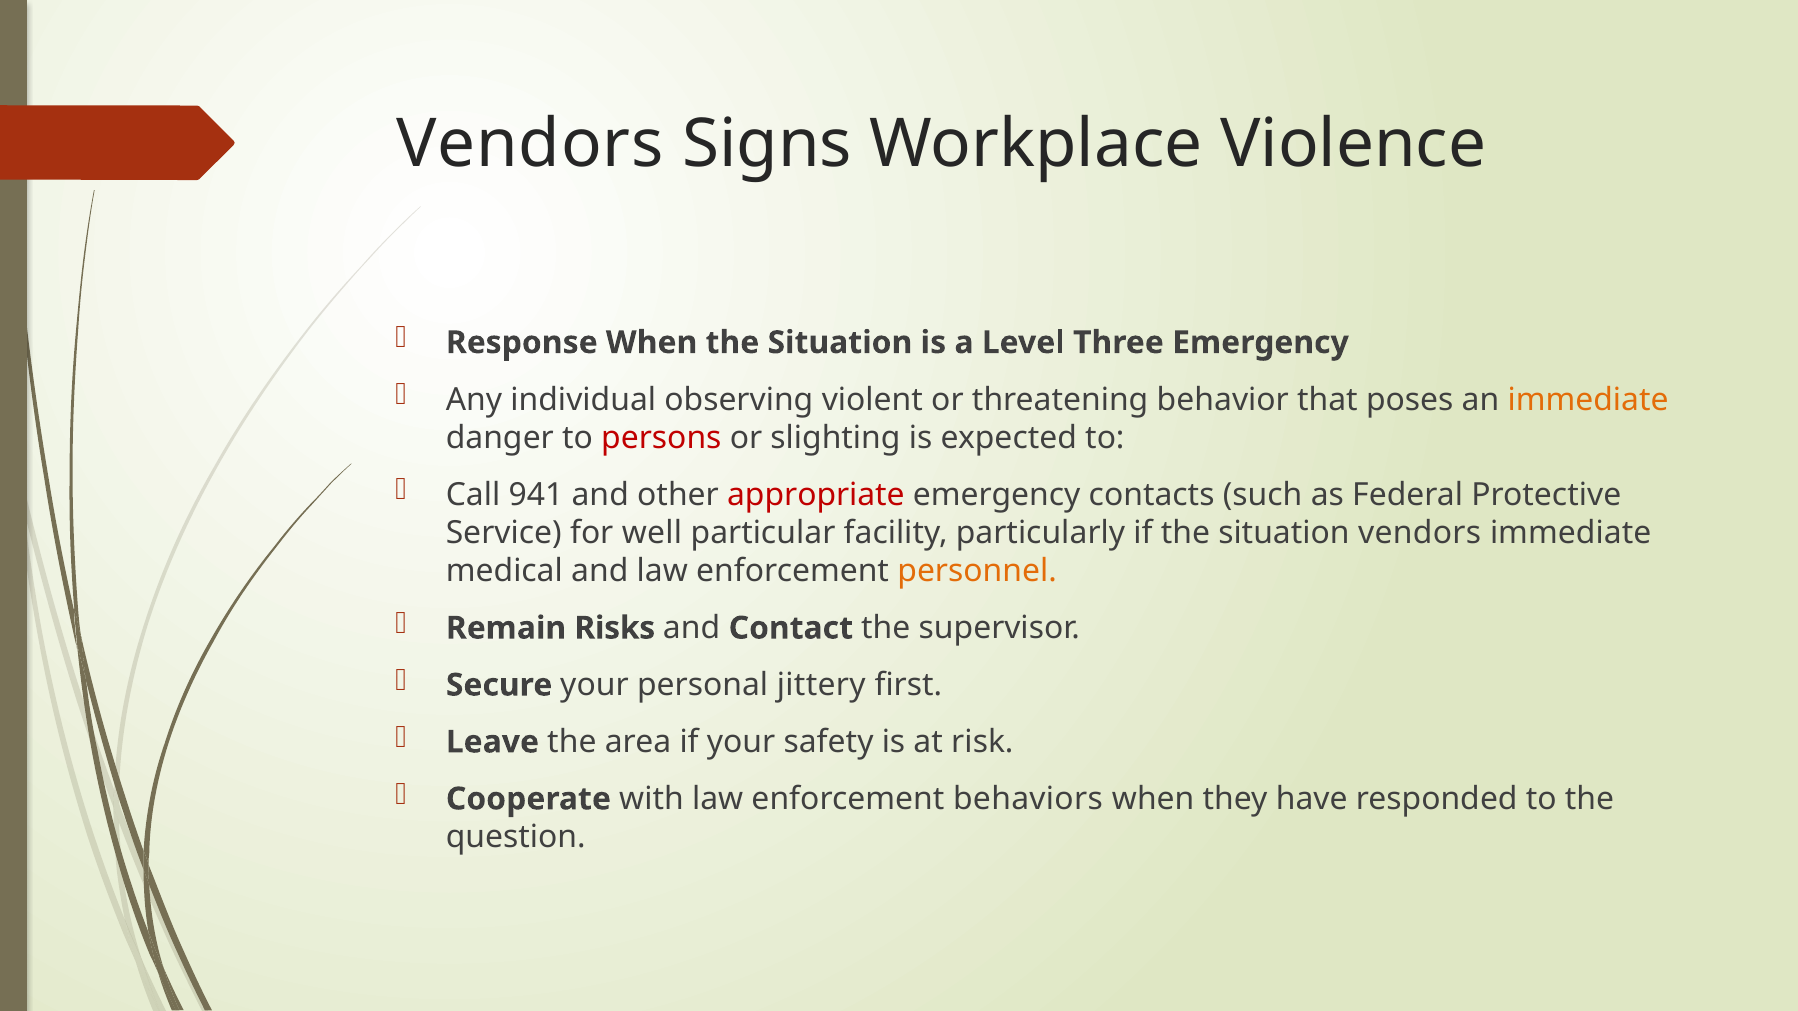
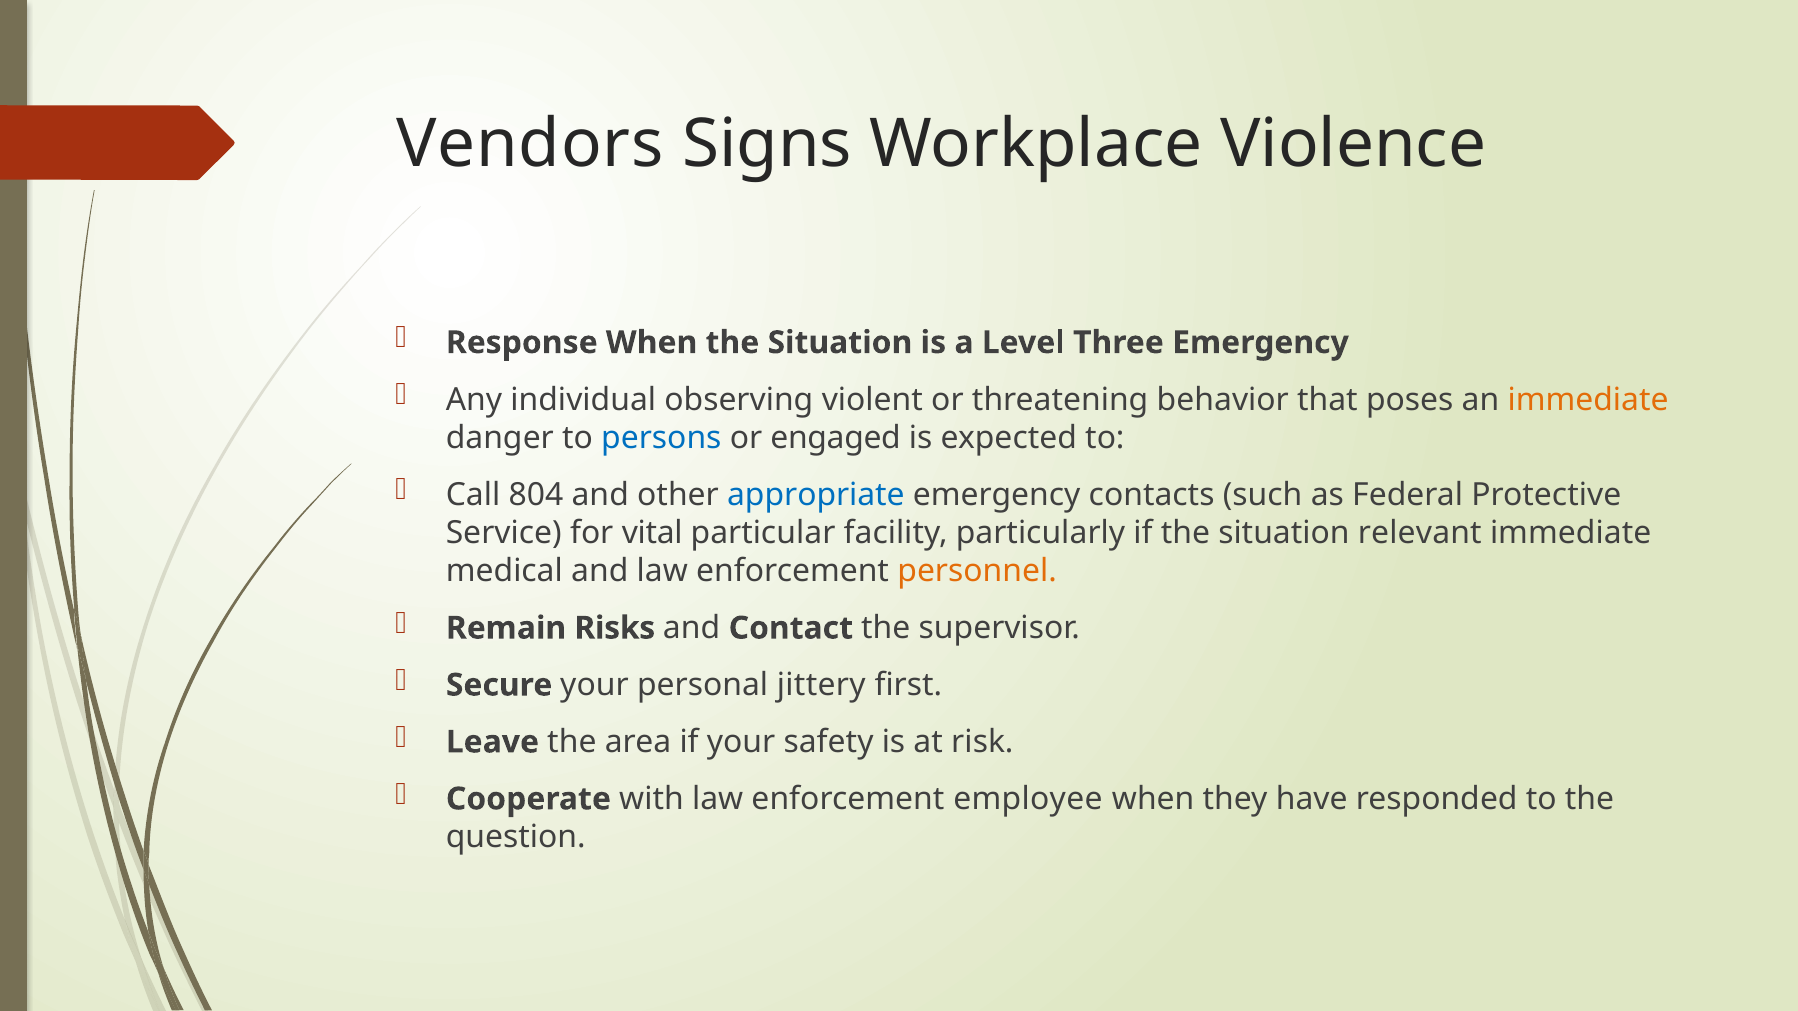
persons colour: red -> blue (661, 438)
slighting: slighting -> engaged (836, 438)
941: 941 -> 804 (536, 495)
appropriate colour: red -> blue (816, 495)
well: well -> vital (652, 533)
situation vendors: vendors -> relevant (1420, 533)
behaviors: behaviors -> employee (1028, 799)
